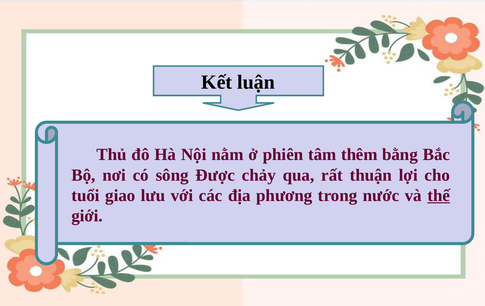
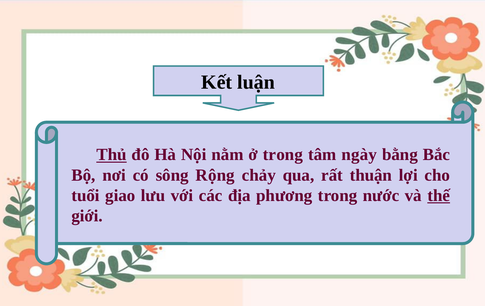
Thủ underline: none -> present (112, 154)
ở phiên: phiên -> trong (283, 154)
thêm: thêm -> ngày (359, 154)
Được: Được -> Rộng (215, 175)
